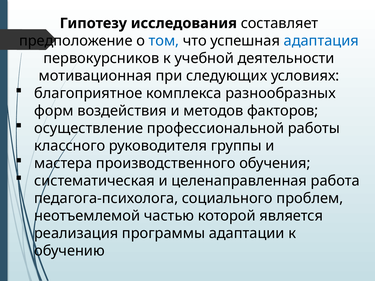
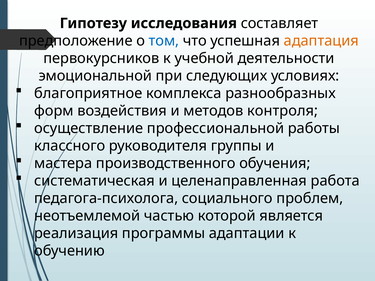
адаптация colour: blue -> orange (321, 41)
мотивационная: мотивационная -> эмоциональной (95, 76)
факторов: факторов -> контроля (283, 111)
